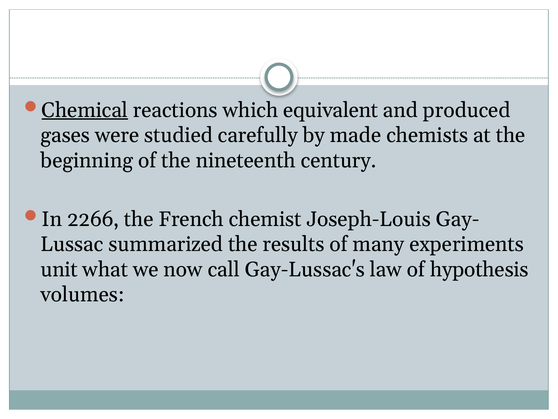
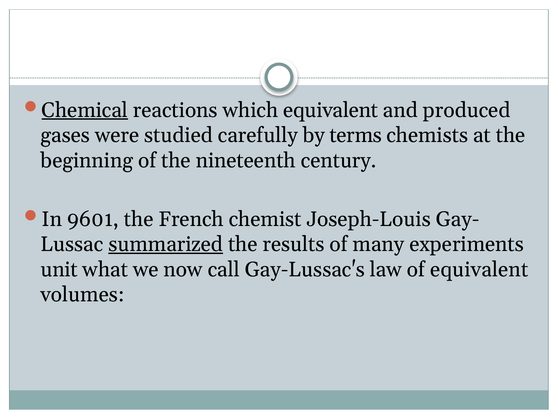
made: made -> terms (356, 135)
2266: 2266 -> 9601 (93, 219)
summarized underline: none -> present (166, 244)
of hypothesis: hypothesis -> equivalent (479, 269)
